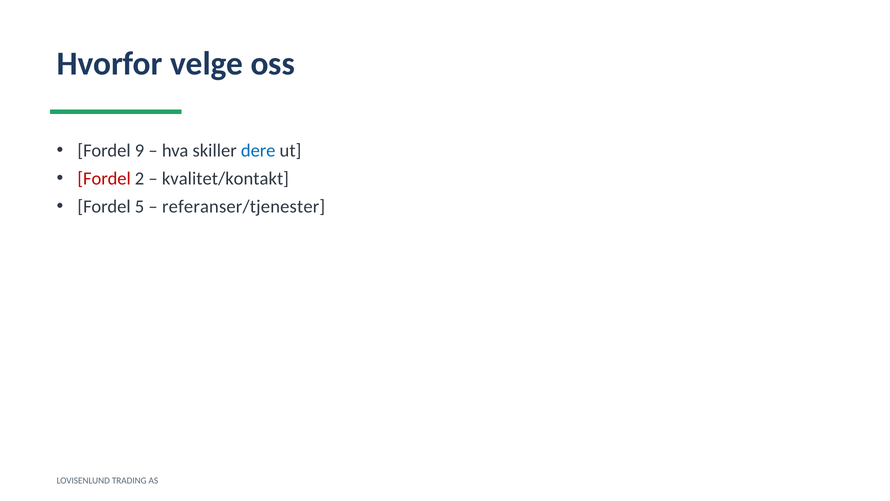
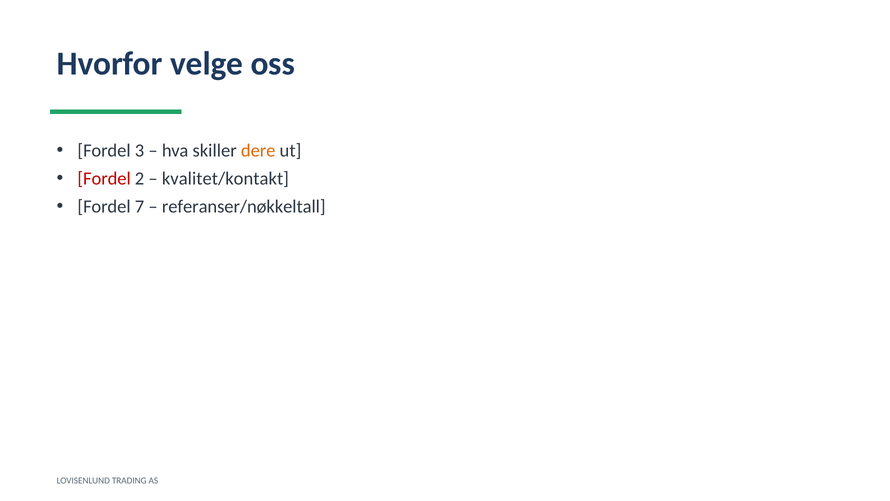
9: 9 -> 3 (140, 151)
dere colour: blue -> orange (258, 151)
5: 5 -> 7 (140, 206)
referanser/tjenester: referanser/tjenester -> referanser/nøkkeltall (244, 206)
